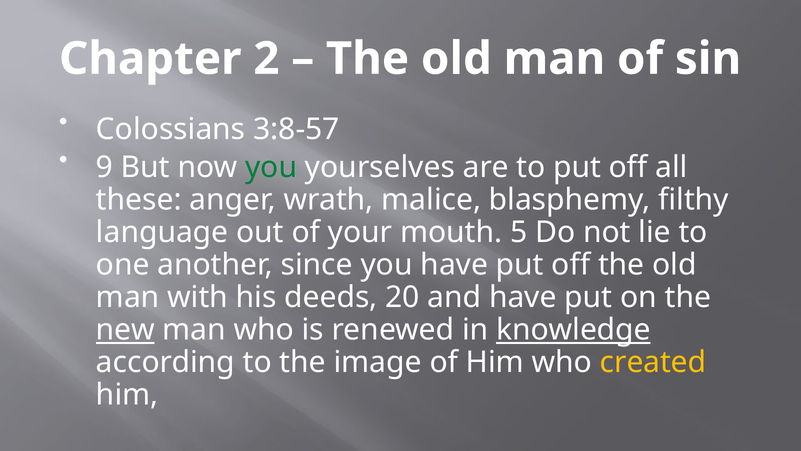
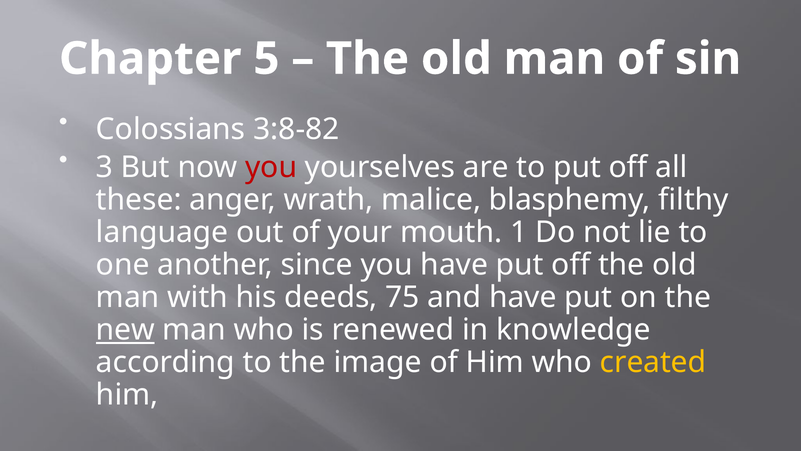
2: 2 -> 5 (266, 59)
3:8-57: 3:8-57 -> 3:8-82 (296, 129)
9: 9 -> 3 (105, 167)
you colour: green -> red (271, 167)
5: 5 -> 1 (519, 232)
20: 20 -> 75 (402, 297)
knowledge underline: present -> none (573, 330)
